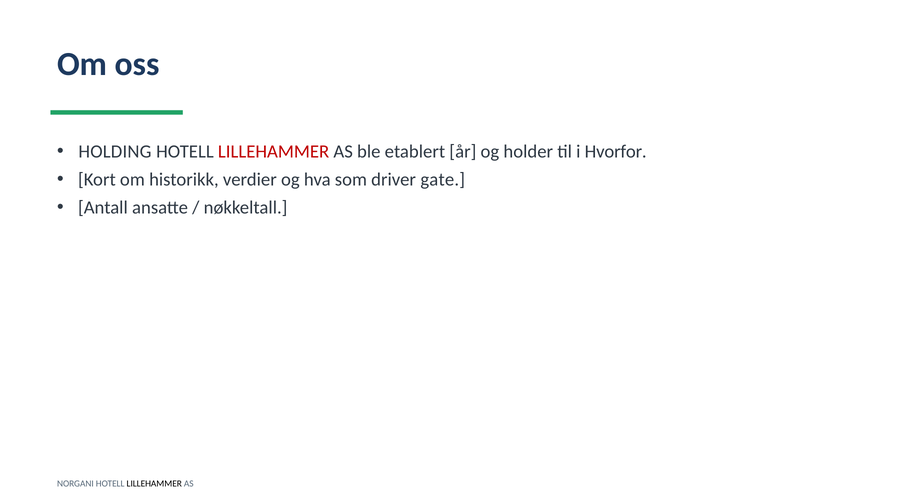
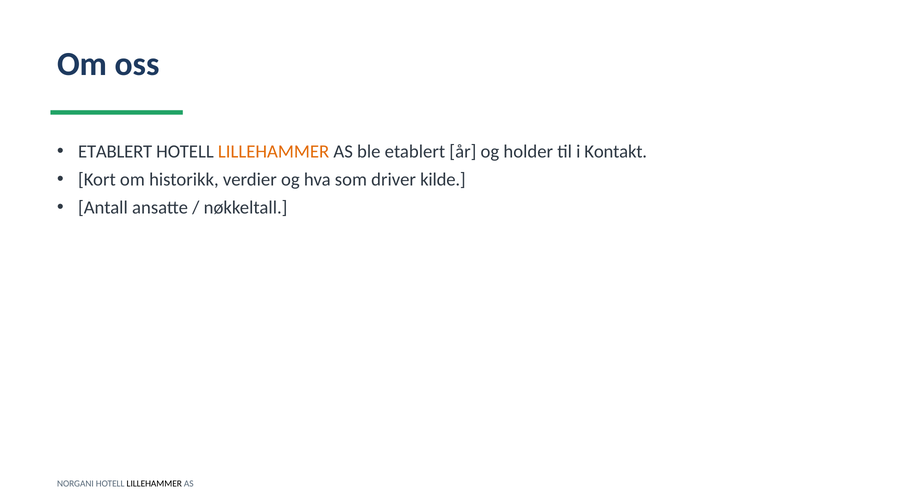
HOLDING: HOLDING -> ETABLERT (115, 152)
LILLEHAMMER colour: red -> orange (274, 152)
Hvorfor: Hvorfor -> Kontakt (616, 152)
gate: gate -> kilde (443, 180)
